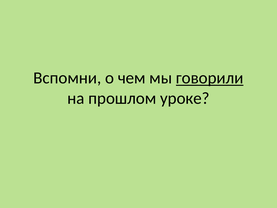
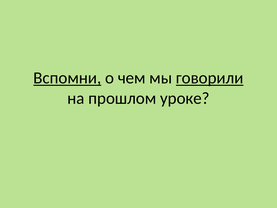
Вспомни underline: none -> present (67, 78)
